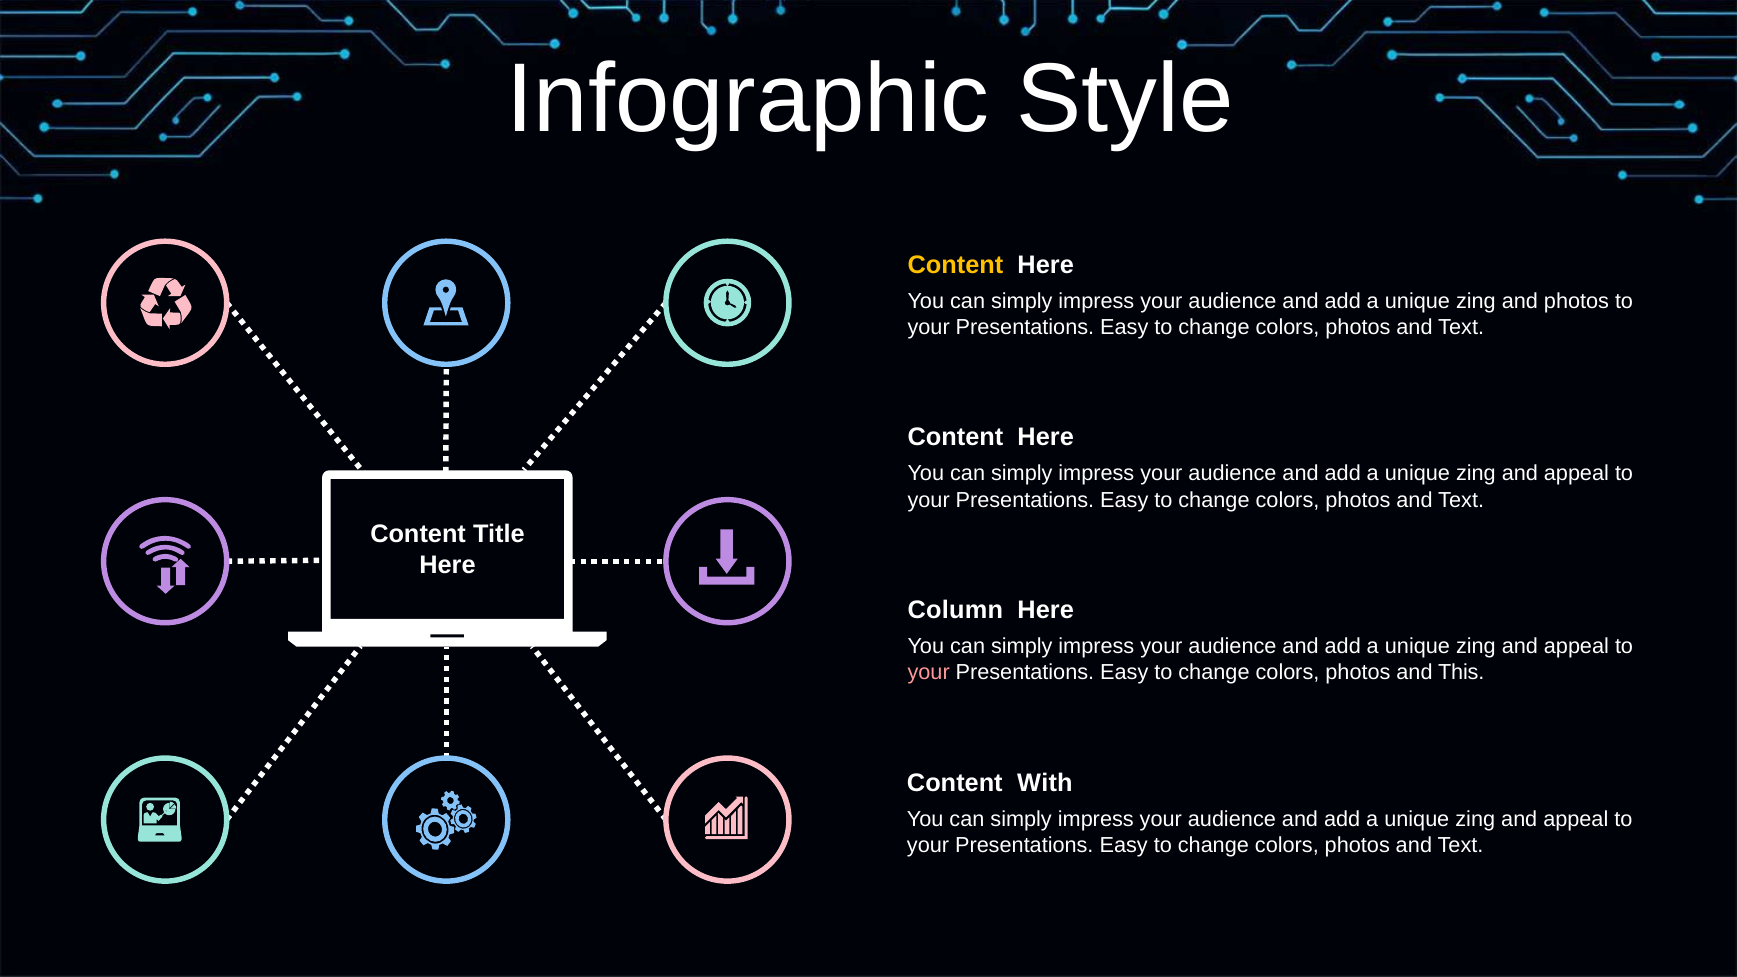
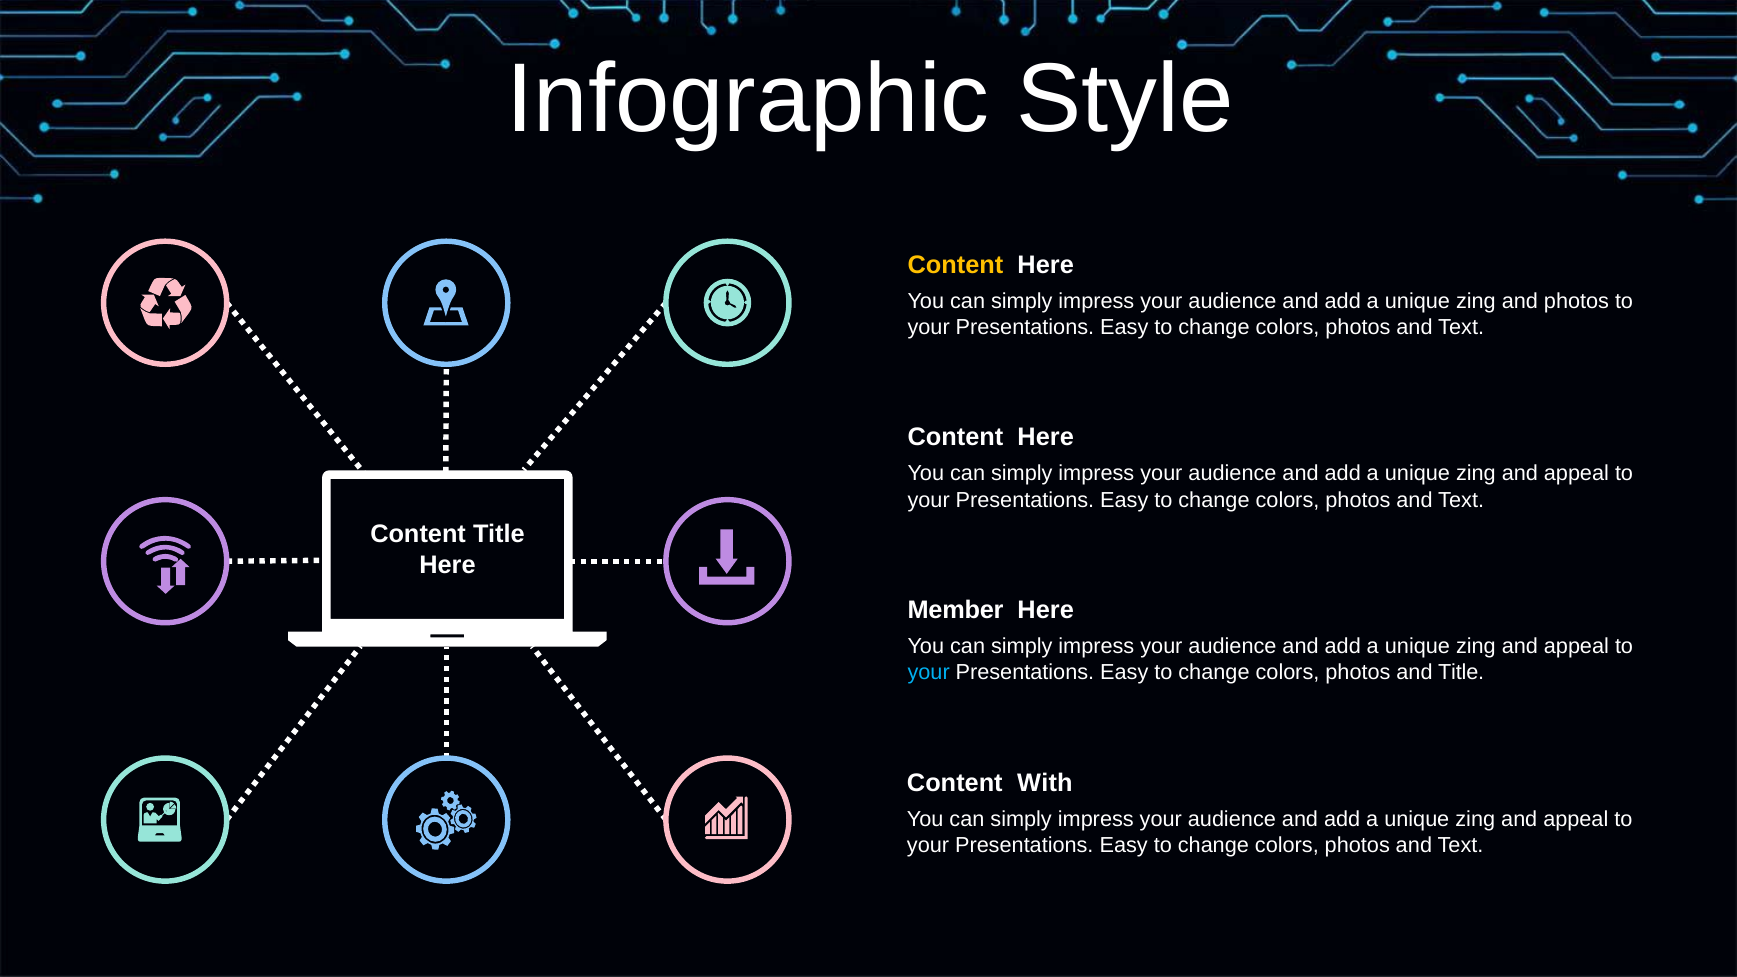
Column: Column -> Member (956, 610)
your colour: pink -> light blue (929, 673)
and This: This -> Title (1461, 673)
